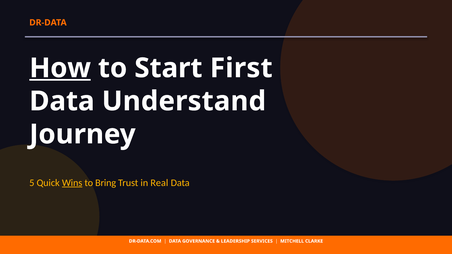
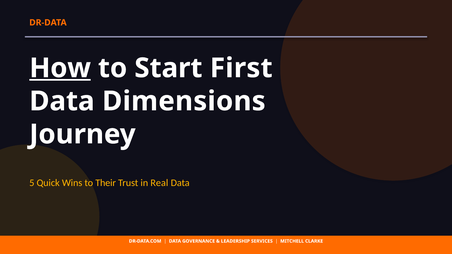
Understand: Understand -> Dimensions (184, 101)
Wins underline: present -> none (72, 183)
Bring: Bring -> Their (106, 183)
